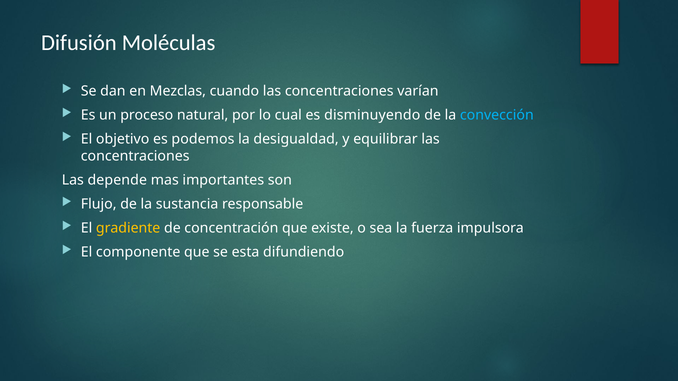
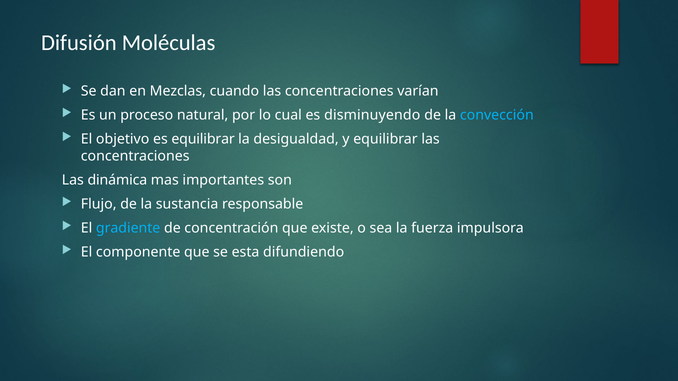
es podemos: podemos -> equilibrar (203, 139)
depende: depende -> dinámica (117, 180)
gradiente colour: yellow -> light blue (128, 228)
